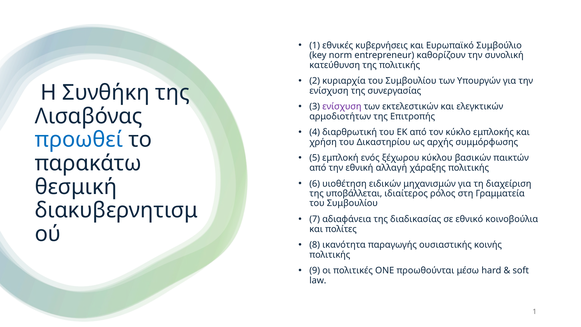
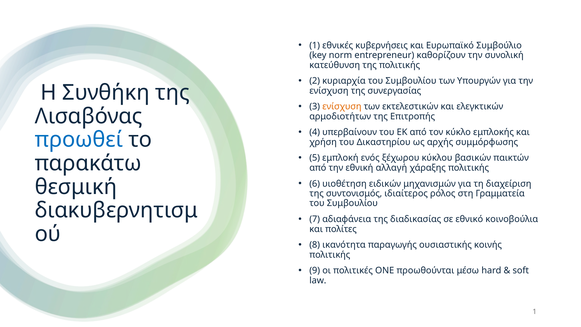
ενίσχυση colour: purple -> orange (342, 107)
διαρθρωτική: διαρθρωτική -> υπερβαίνουν (350, 132)
υποβάλλεται: υποβάλλεται -> συντονισμός (354, 193)
